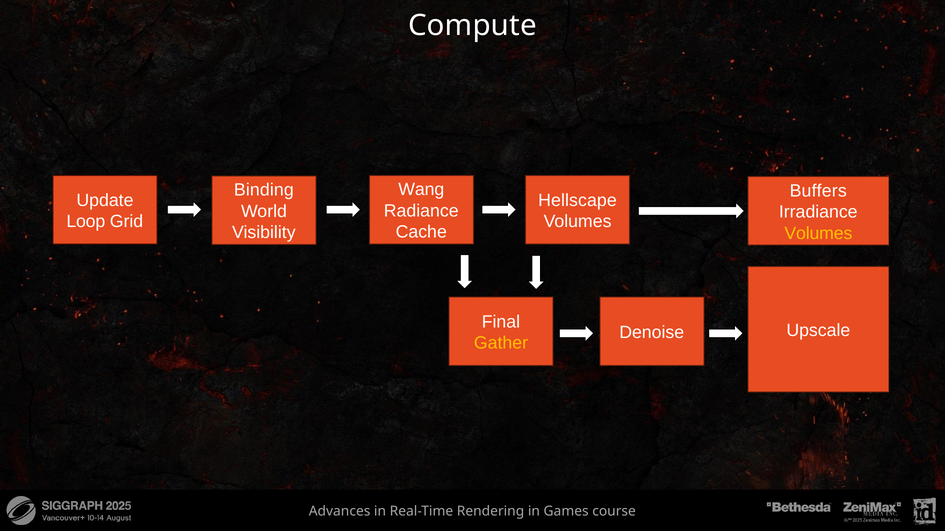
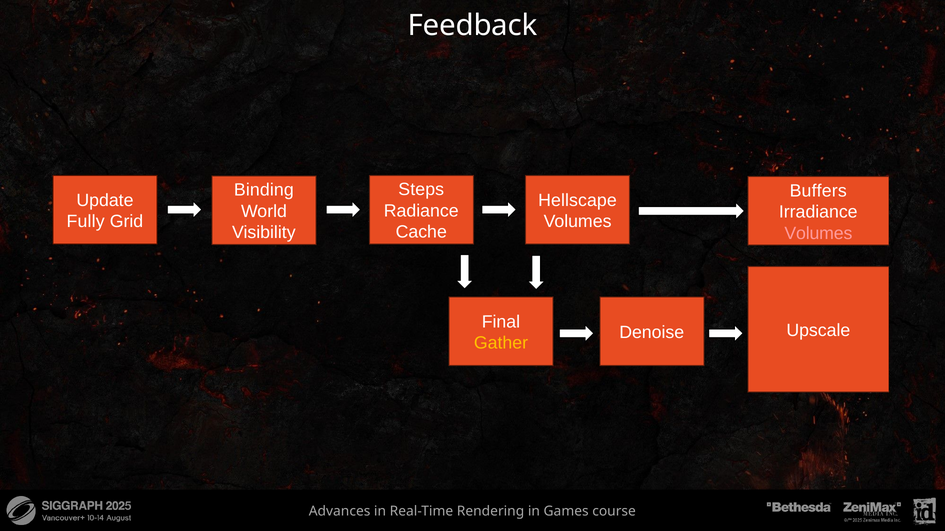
Compute: Compute -> Feedback (473, 26)
Wang: Wang -> Steps (421, 190)
Loop: Loop -> Fully (86, 222)
Volumes colour: yellow -> pink (818, 234)
